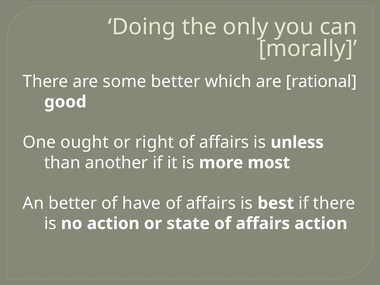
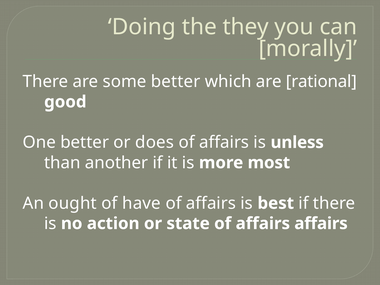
only: only -> they (246, 27)
One ought: ought -> better (85, 142)
right: right -> does (155, 142)
An better: better -> ought (73, 203)
affairs action: action -> affairs (321, 224)
